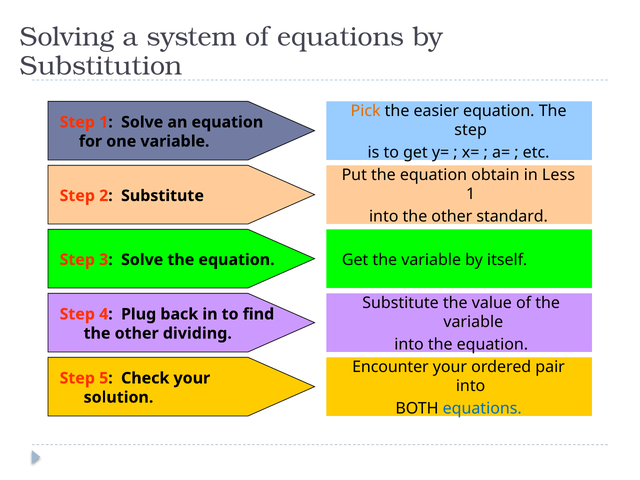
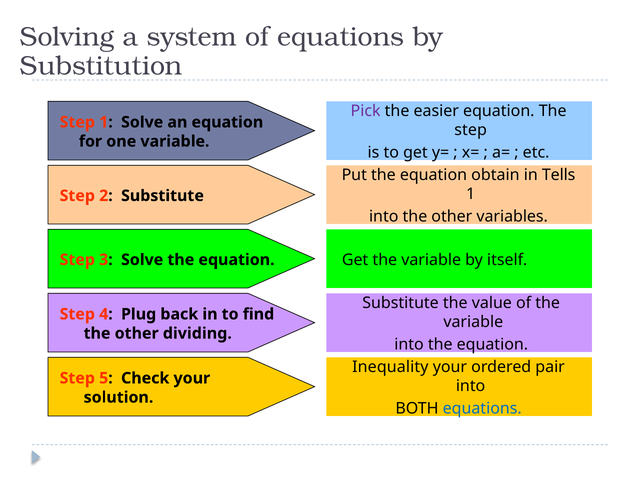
Pick colour: orange -> purple (366, 111)
Less: Less -> Tells (559, 175)
standard: standard -> variables (512, 217)
Encounter: Encounter -> Inequality (390, 367)
